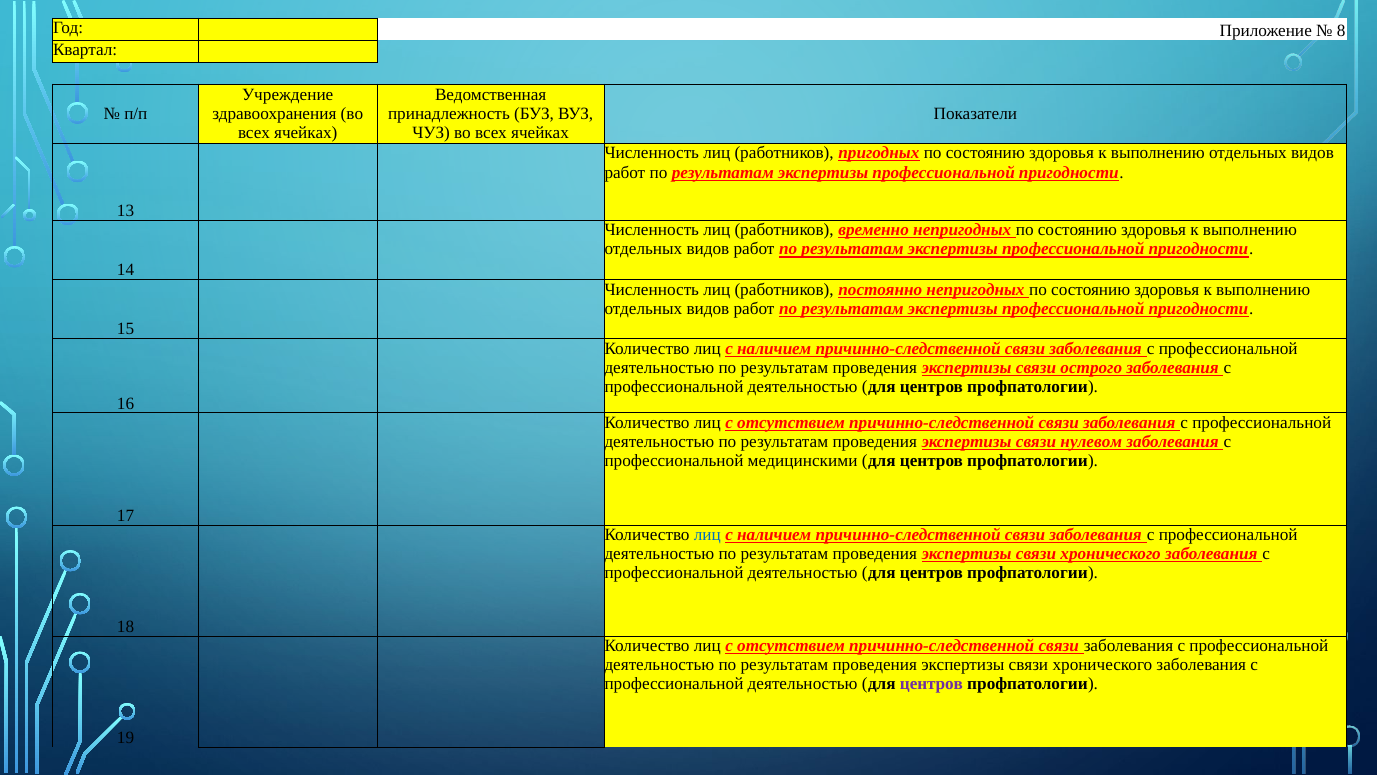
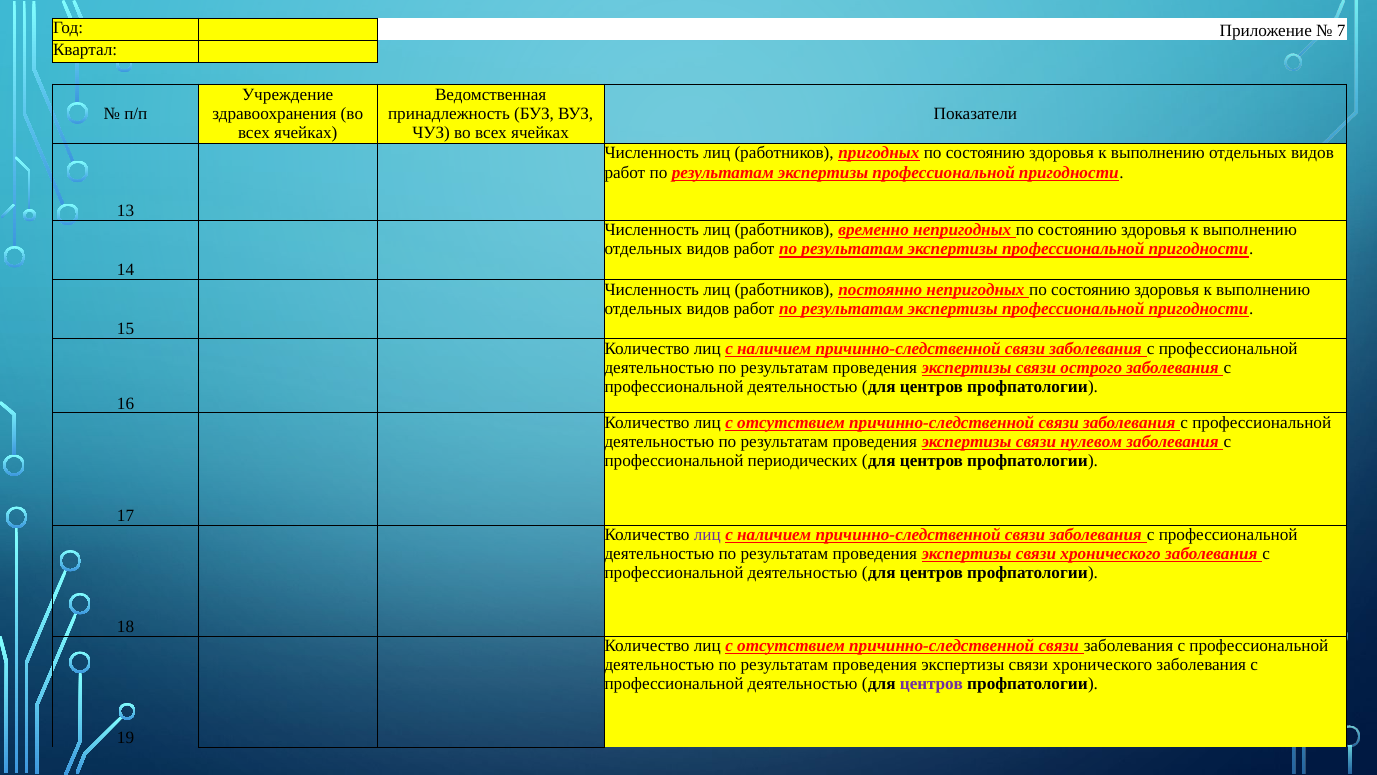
8: 8 -> 7 (1341, 30)
медицинскими: медицинскими -> периодических (803, 461)
лиц colour: blue -> purple (707, 535)
